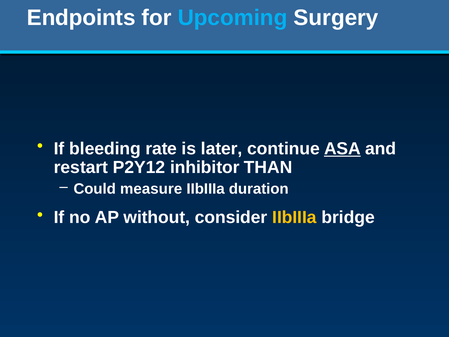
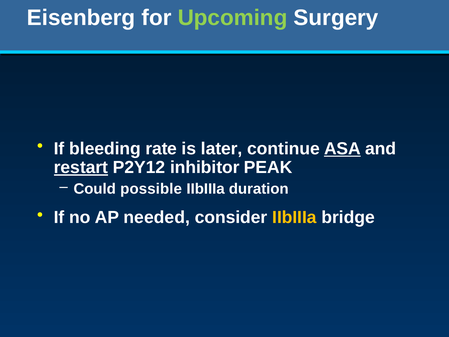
Endpoints: Endpoints -> Eisenberg (81, 18)
Upcoming colour: light blue -> light green (233, 18)
restart underline: none -> present (81, 167)
THAN: THAN -> PEAK (268, 167)
measure: measure -> possible (151, 189)
without: without -> needed (157, 217)
